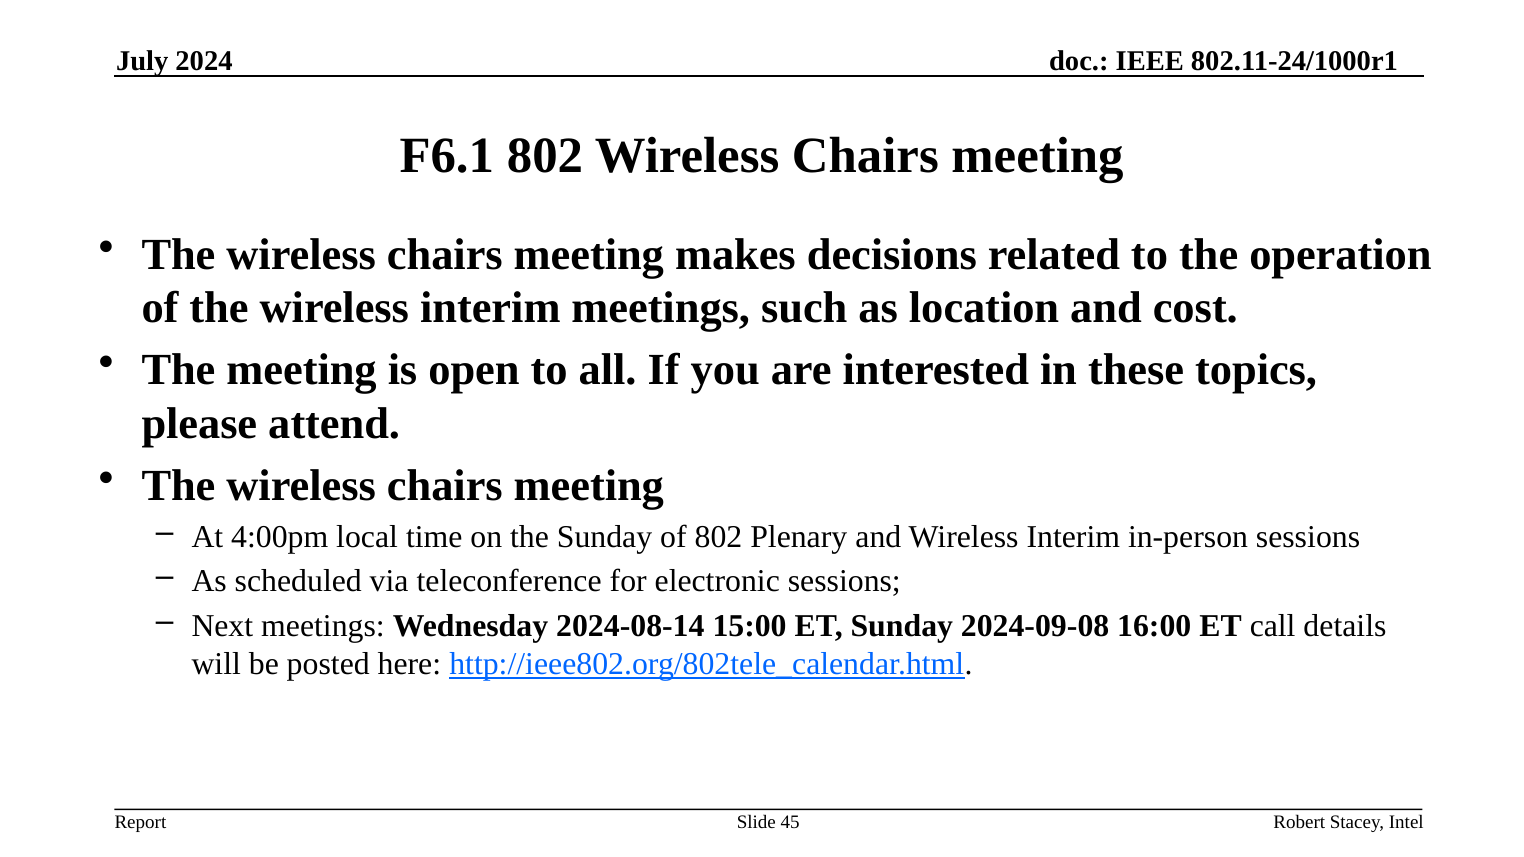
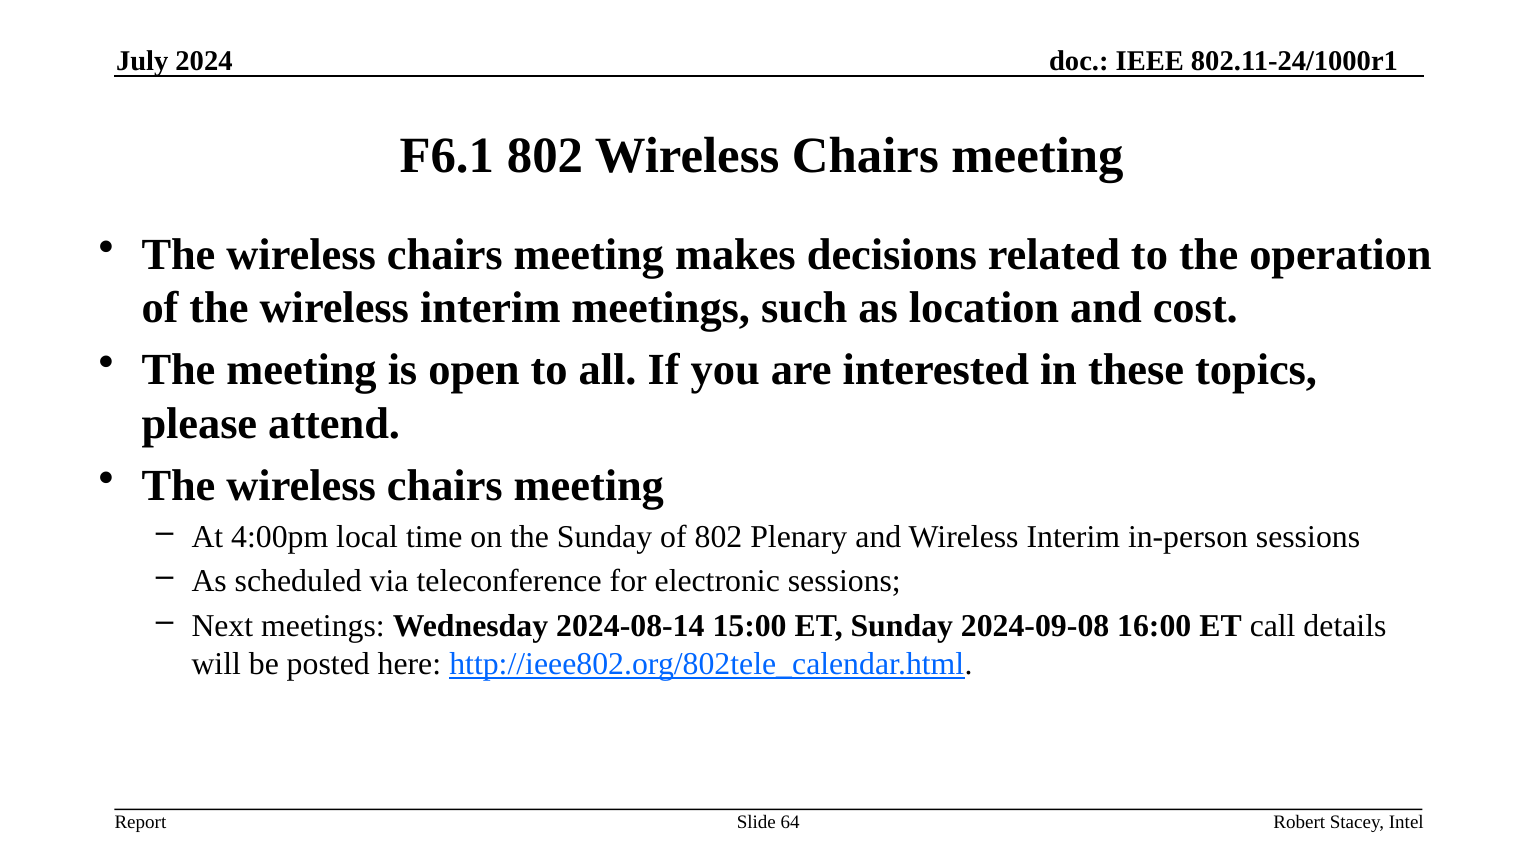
45: 45 -> 64 (790, 822)
